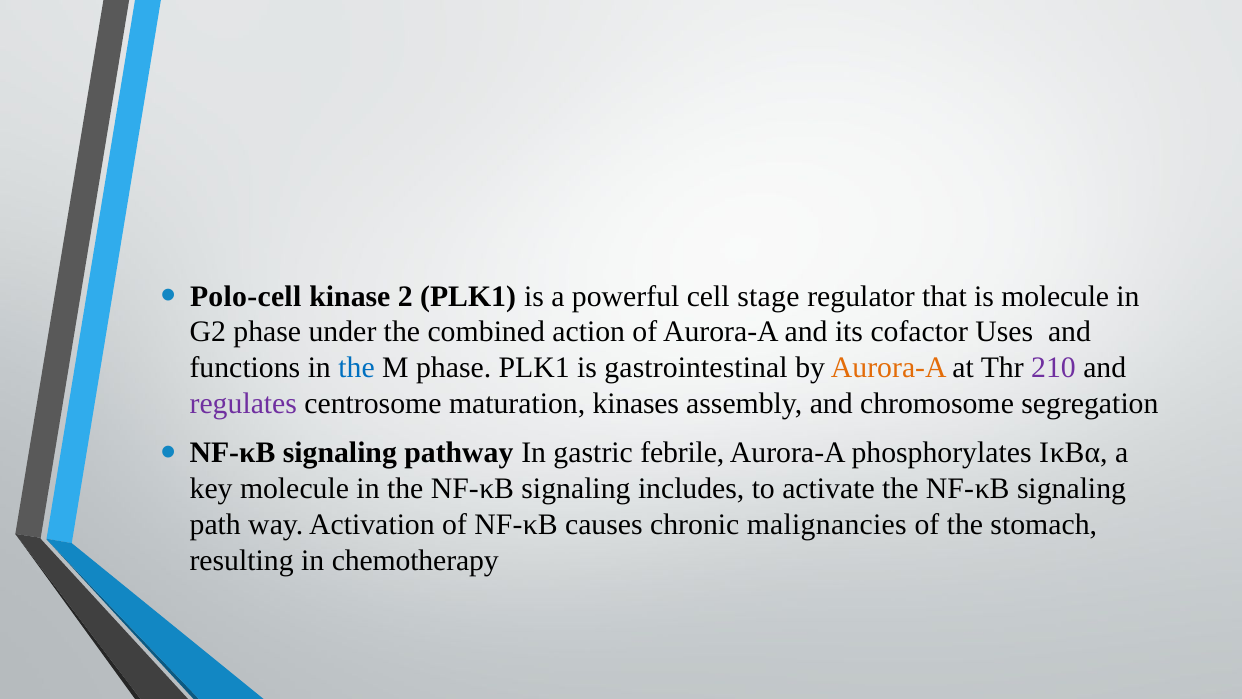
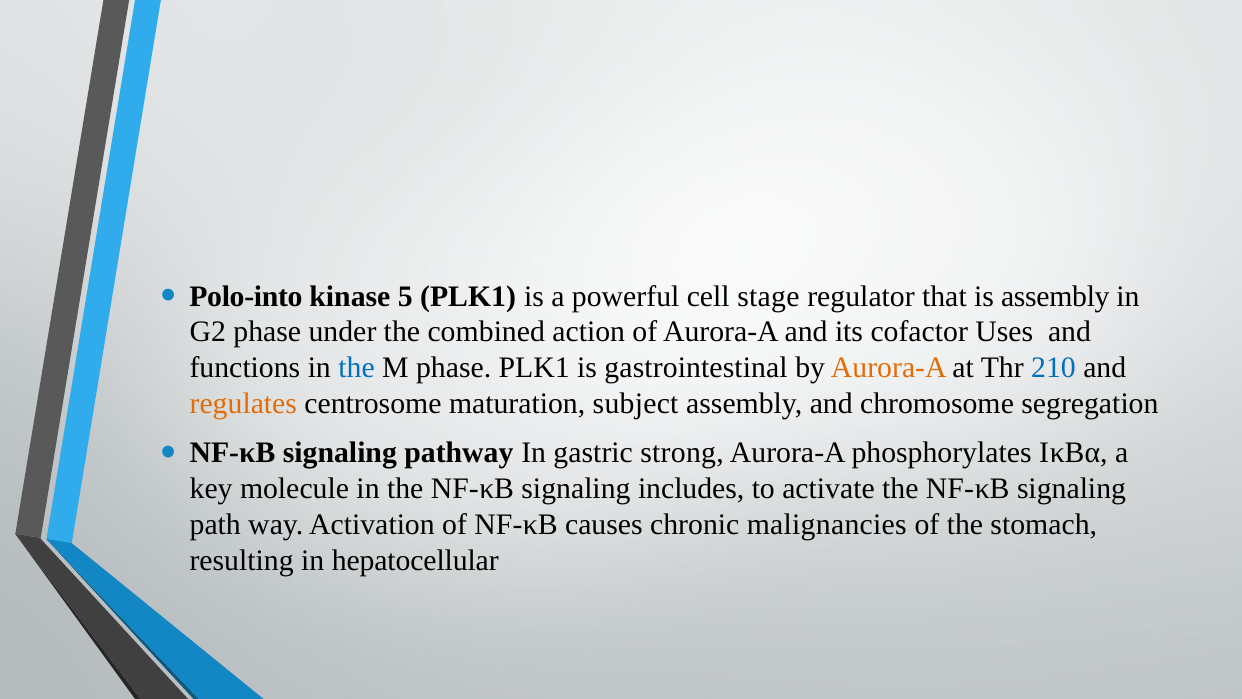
Polo-cell: Polo-cell -> Polo-into (246, 296)
2: 2 -> 5 (405, 296)
is molecule: molecule -> assembly (1055, 296)
210 colour: purple -> blue (1053, 368)
regulates colour: purple -> orange (243, 403)
kinases: kinases -> subject (636, 403)
febrile: febrile -> strong (682, 453)
chemotherapy: chemotherapy -> hepatocellular (415, 560)
